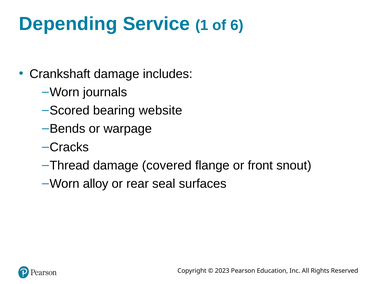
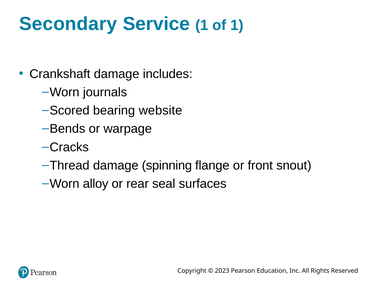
Depending: Depending -> Secondary (68, 24)
of 6: 6 -> 1 (237, 25)
covered: covered -> spinning (167, 165)
